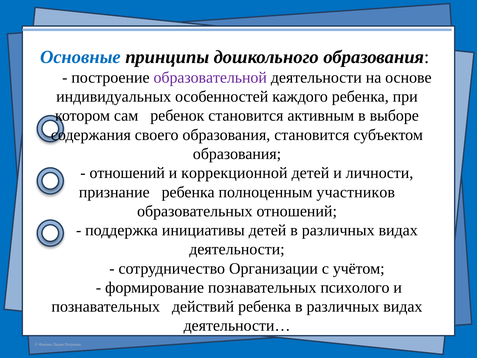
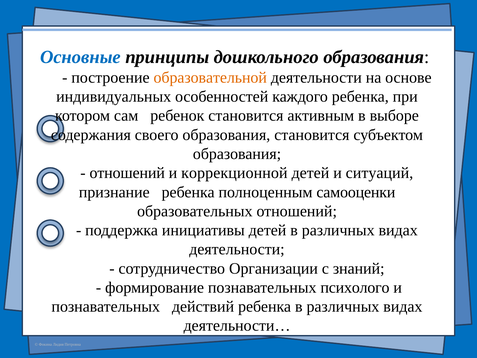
образовательной colour: purple -> orange (210, 77)
личности: личности -> ситуаций (380, 173)
участников: участников -> самооценки (356, 192)
учётом: учётом -> знаний (359, 268)
